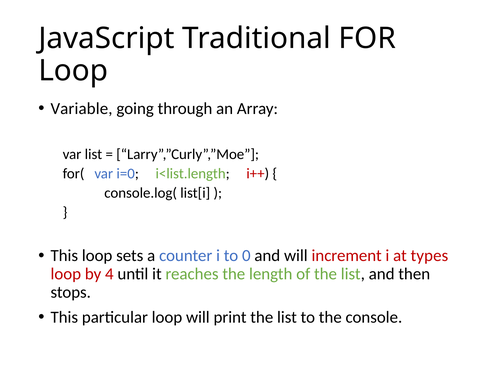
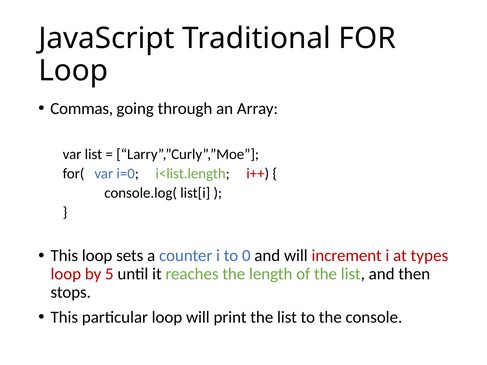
Variable: Variable -> Commas (82, 109)
4: 4 -> 5 (109, 274)
